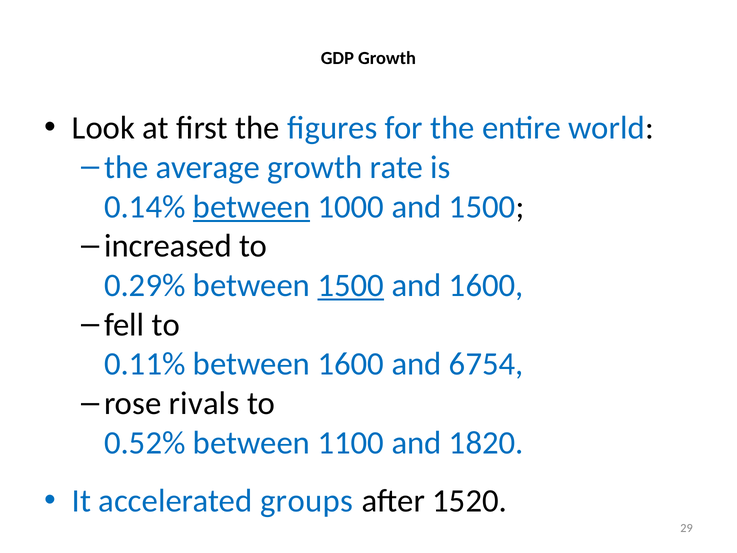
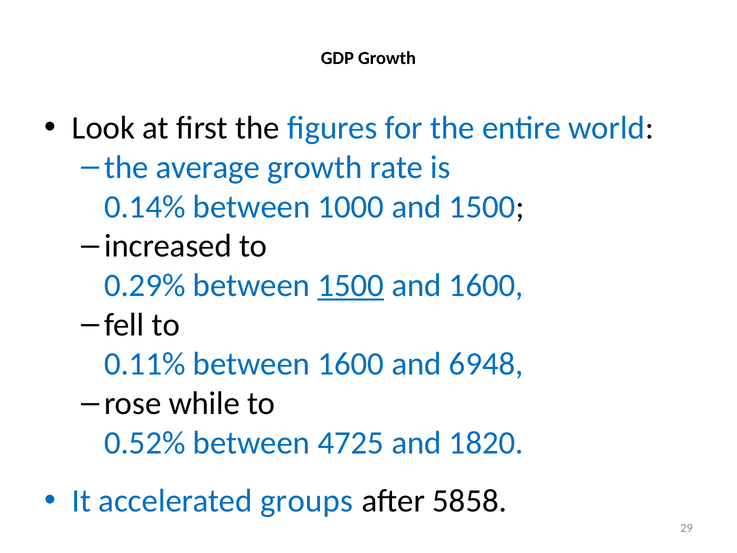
between underline: present -> none (252, 207)
6754: 6754 -> 6948 (486, 364)
rivals: rivals -> while (204, 403)
1100: 1100 -> 4725 (351, 443)
1520: 1520 -> 5858 (470, 501)
